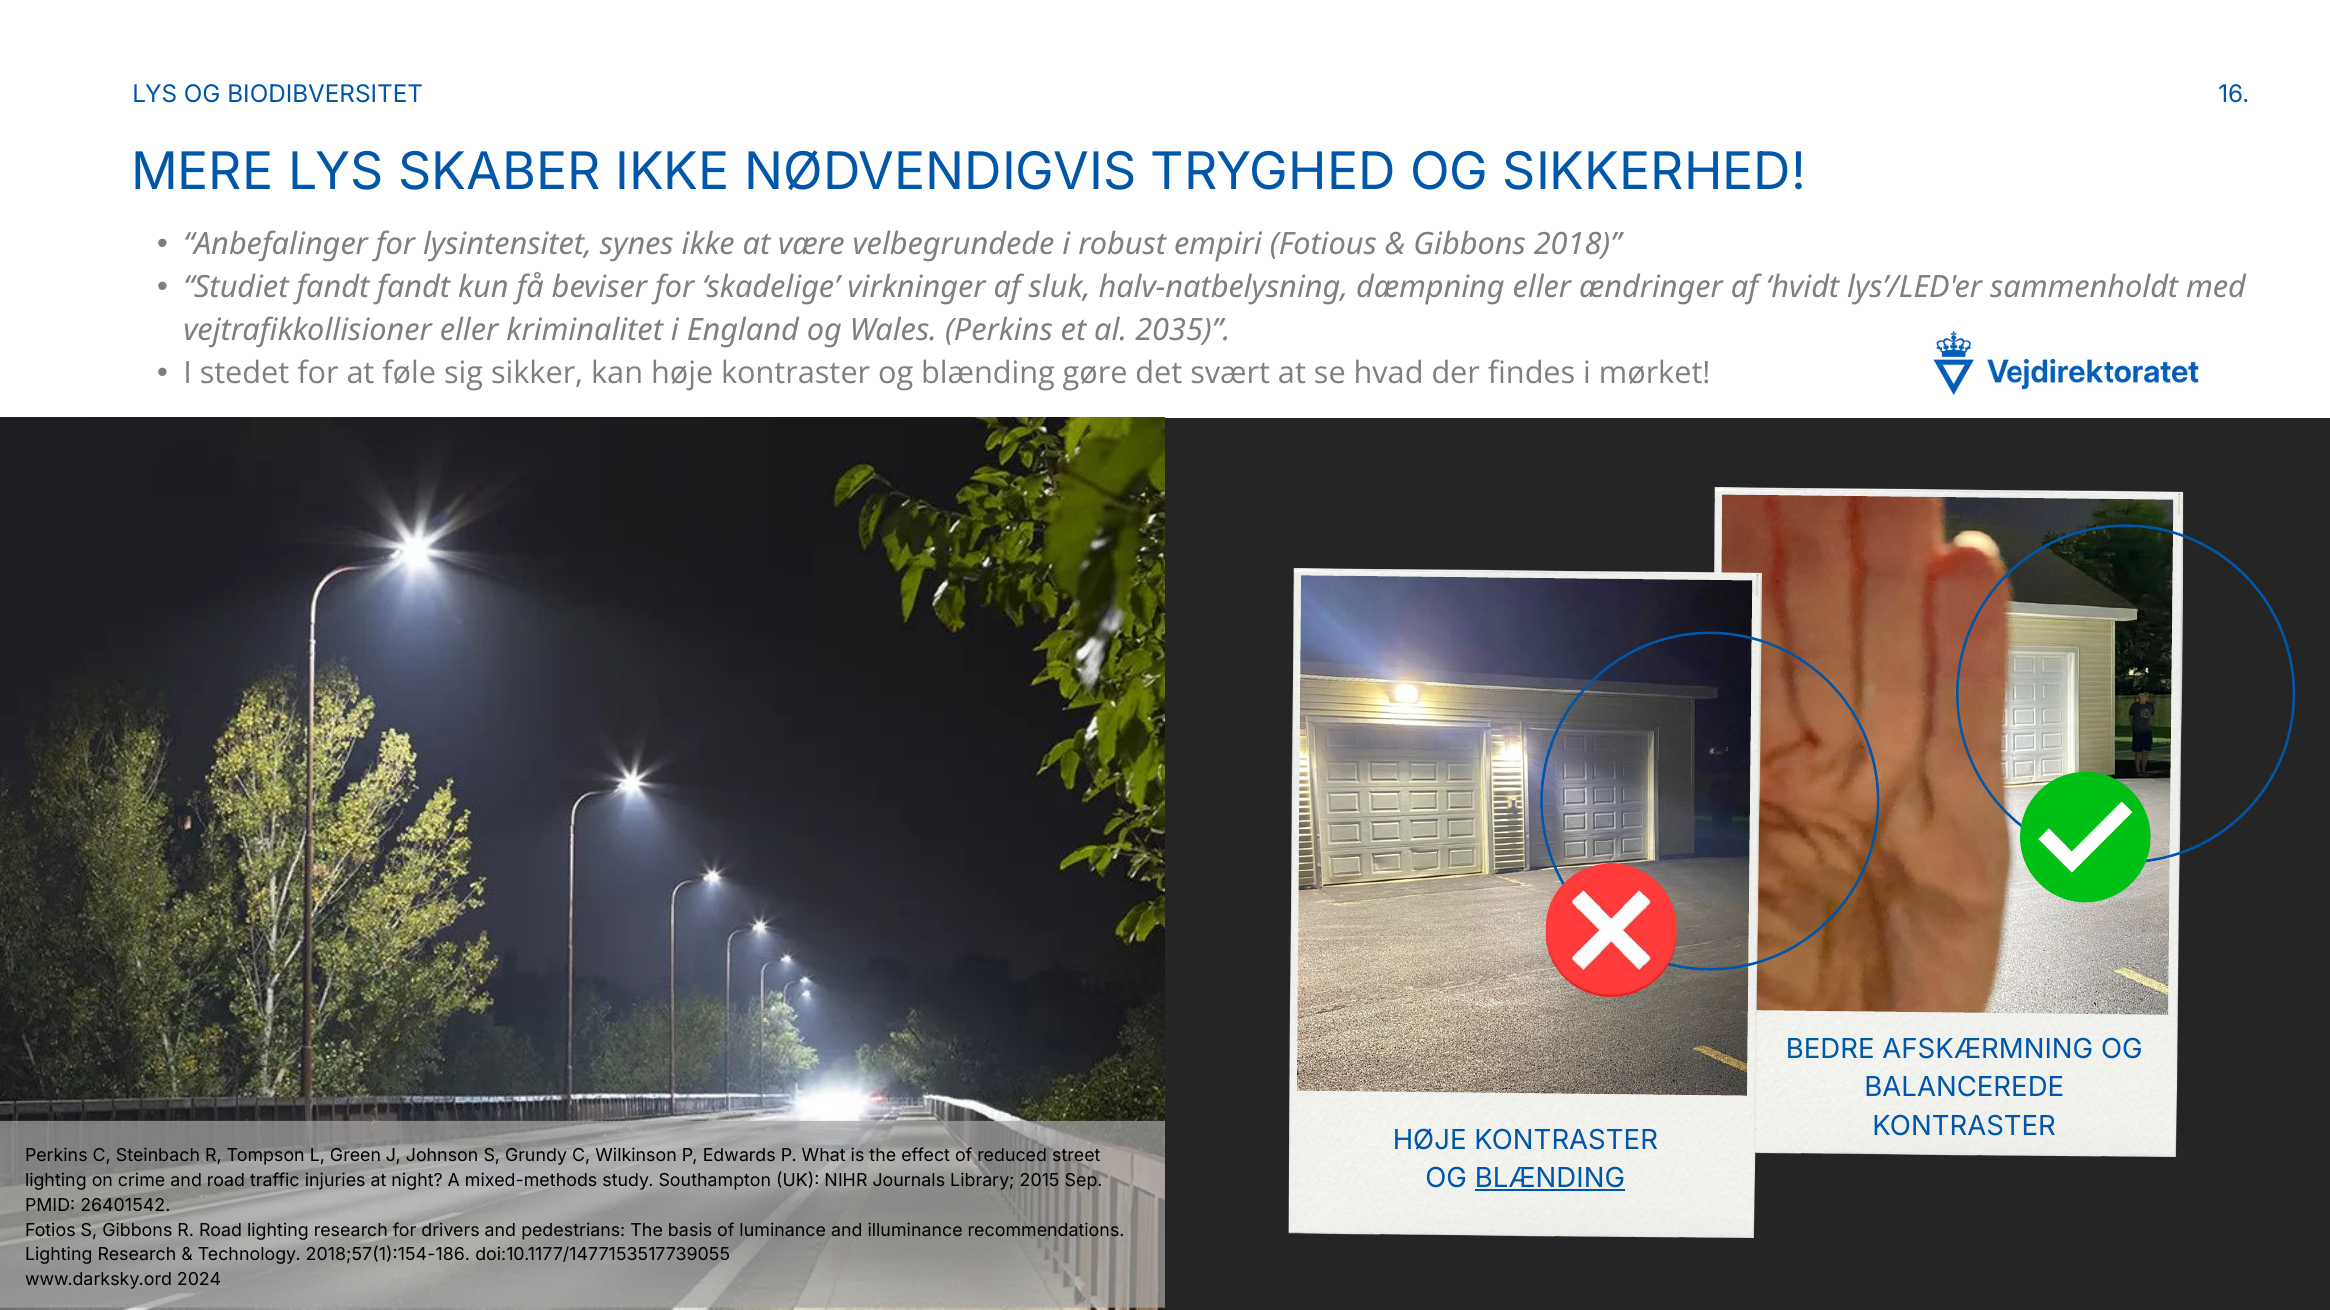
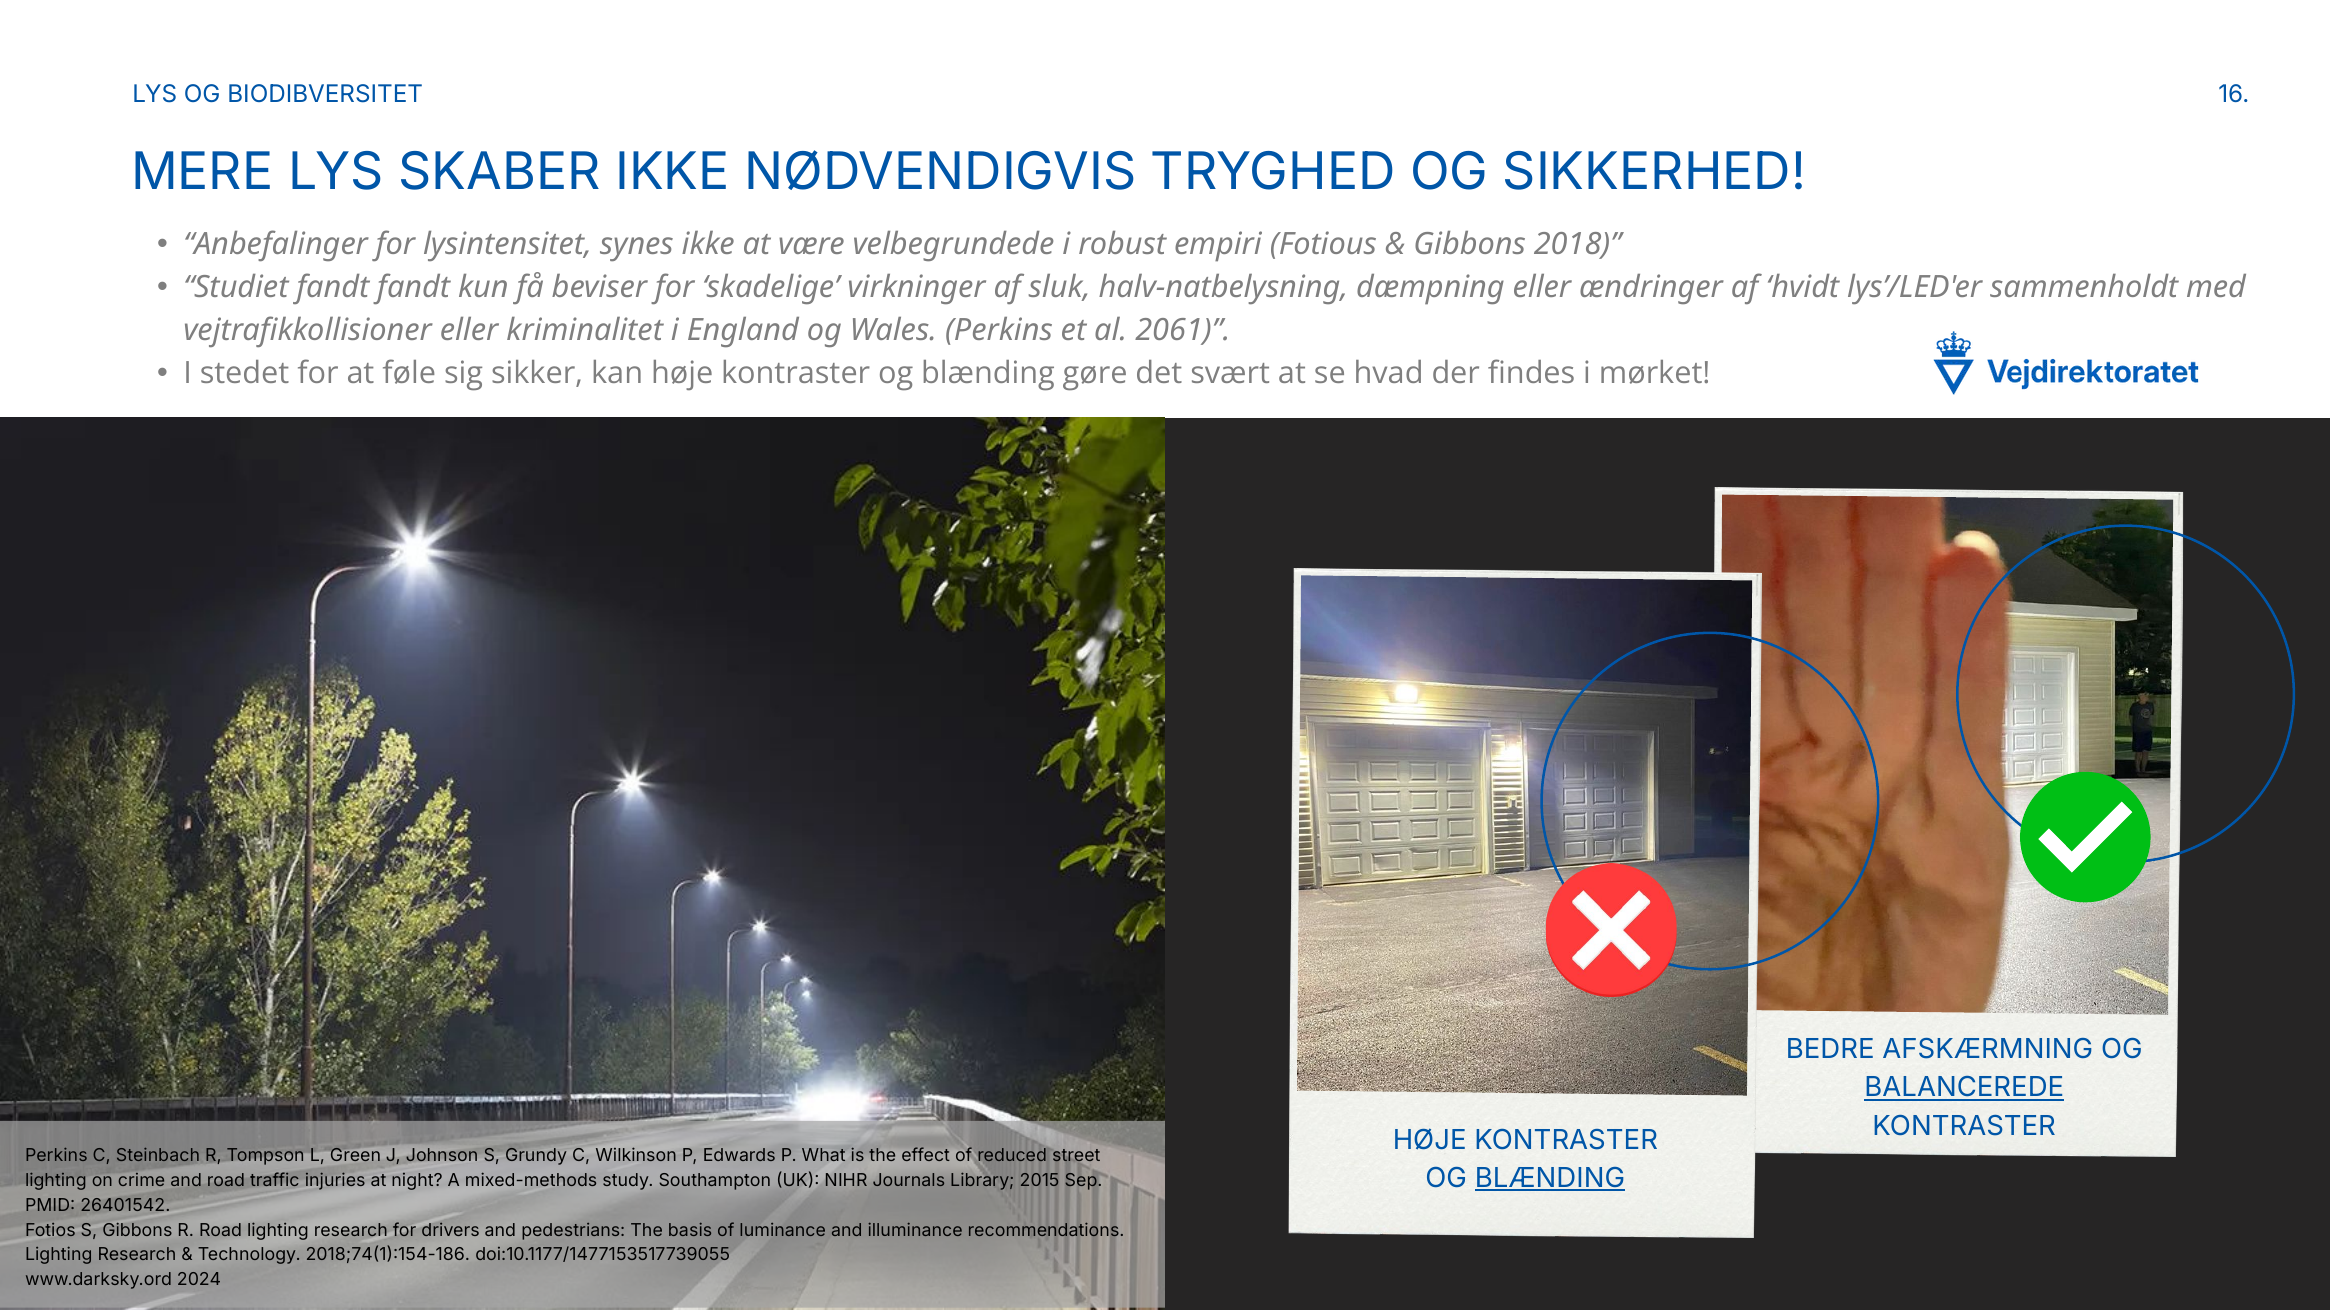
2035: 2035 -> 2061 (1183, 331)
BALANCEREDE underline: none -> present (1964, 1088)
2018;57(1):154-186: 2018;57(1):154-186 -> 2018;74(1):154-186 (388, 1256)
